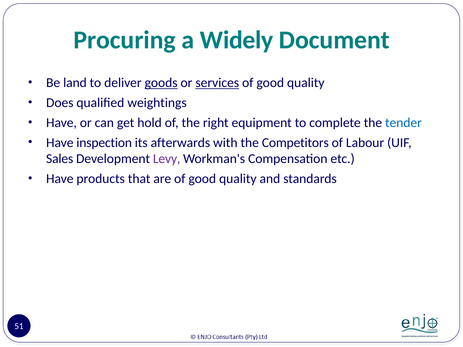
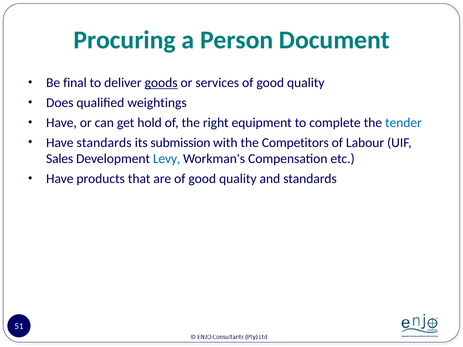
Widely: Widely -> Person (237, 40)
land: land -> final (75, 83)
services underline: present -> none (217, 83)
Have inspection: inspection -> standards (104, 143)
afterwards: afterwards -> submission (180, 143)
Levy colour: purple -> blue (167, 159)
